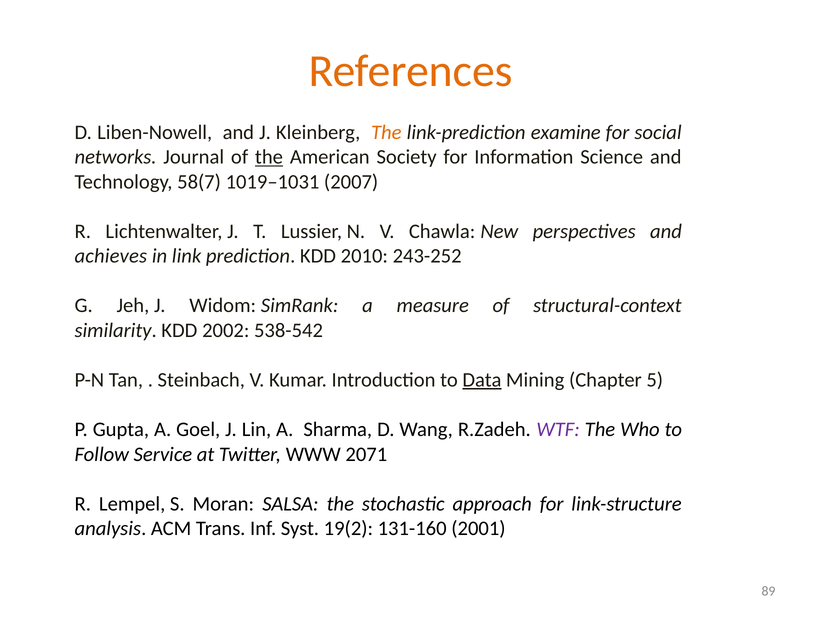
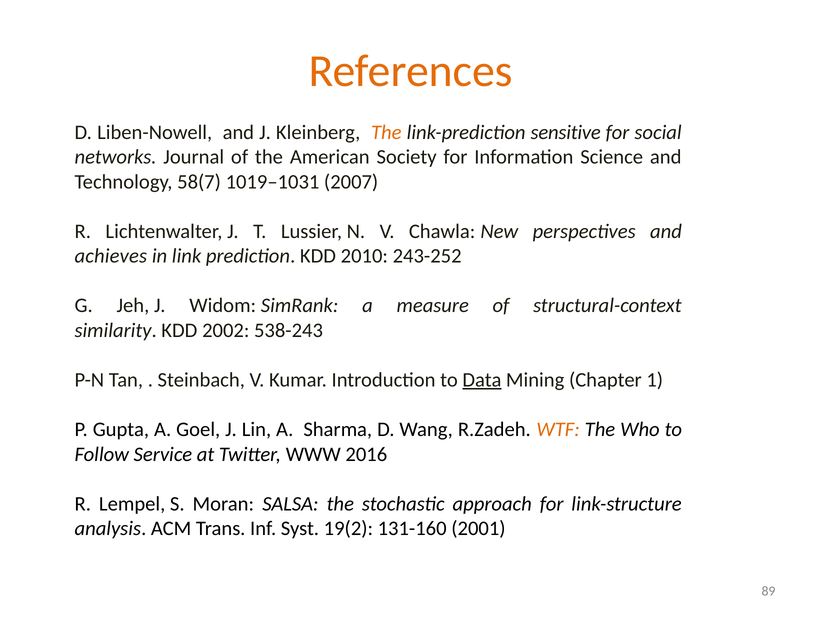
examine: examine -> sensitive (566, 132)
the underline: present -> none (269, 157)
538-542: 538-542 -> 538-243 (289, 330)
5: 5 -> 1 (655, 380)
WTF colour: purple -> orange (558, 429)
2071: 2071 -> 2016 (366, 454)
